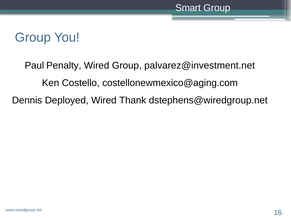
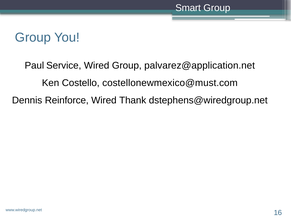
Penalty: Penalty -> Service (64, 66)
palvarez@investment.net: palvarez@investment.net -> palvarez@application.net (200, 66)
costellonewmexico@aging.com: costellonewmexico@aging.com -> costellonewmexico@must.com (170, 83)
Deployed: Deployed -> Reinforce (67, 100)
